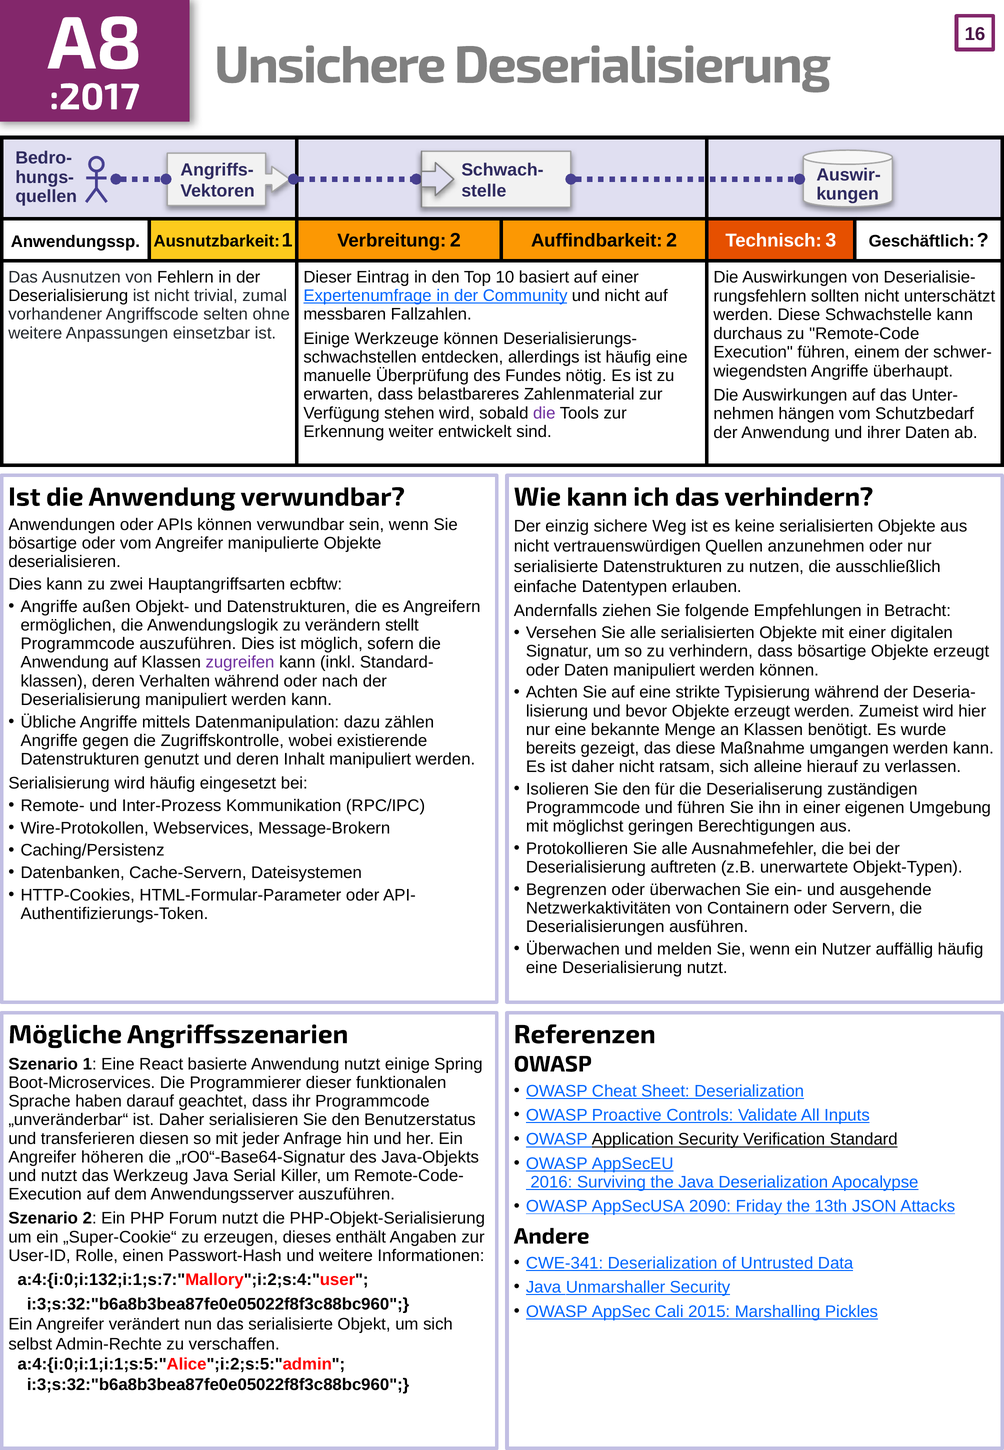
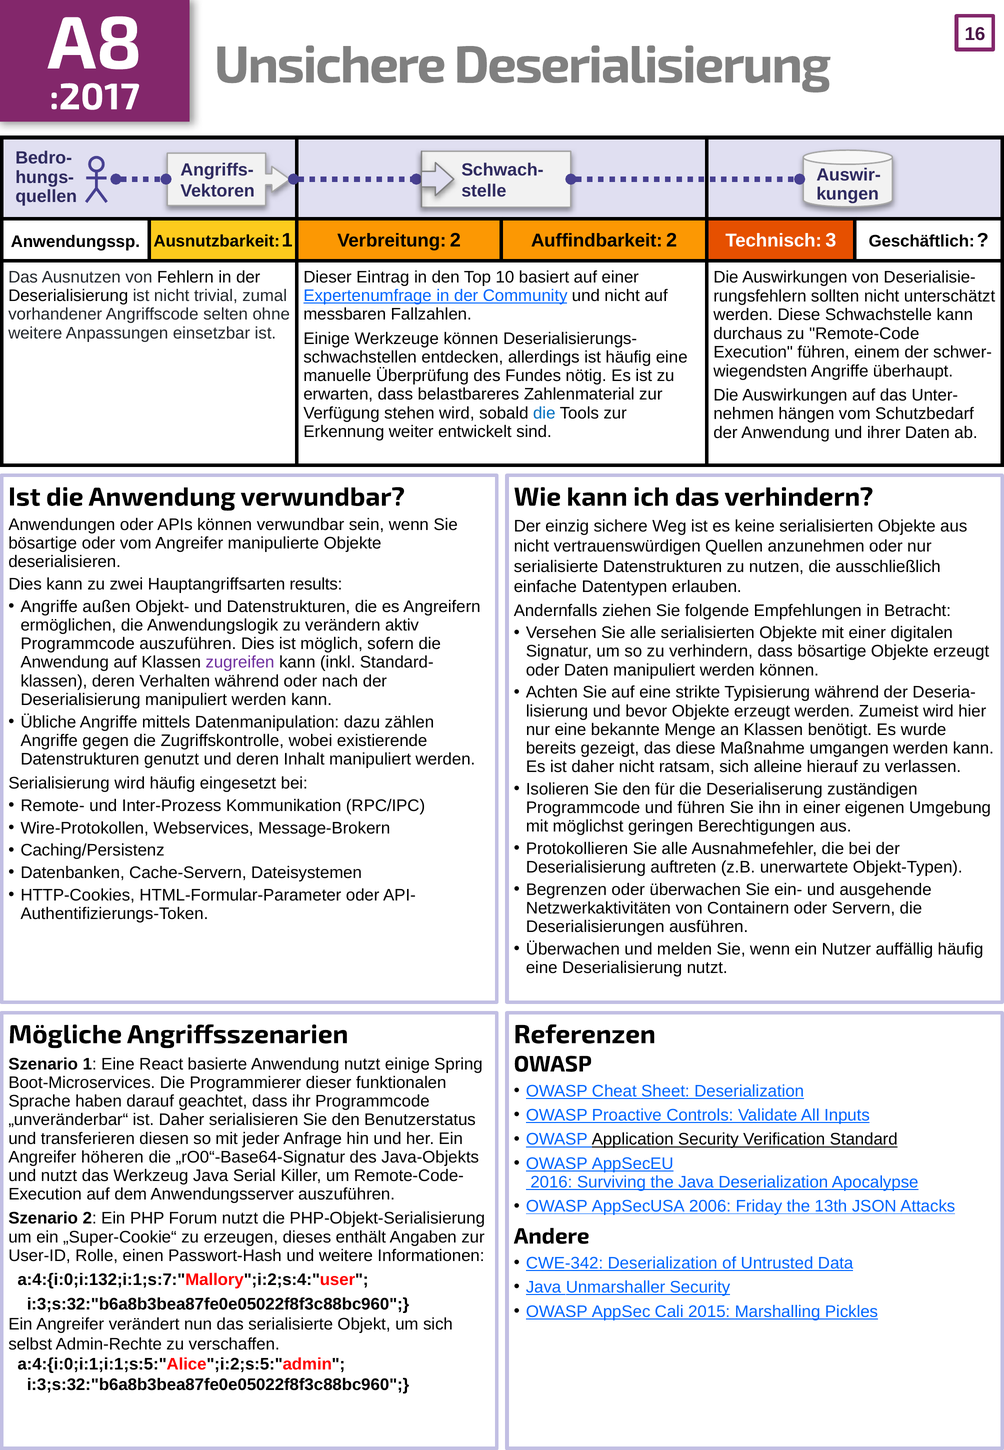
die colour: purple -> blue (544, 413)
ecbftw: ecbftw -> results (316, 584)
stellt: stellt -> aktiv (402, 625)
2090: 2090 -> 2006 (710, 1207)
CWE-341: CWE-341 -> CWE-342 (565, 1263)
